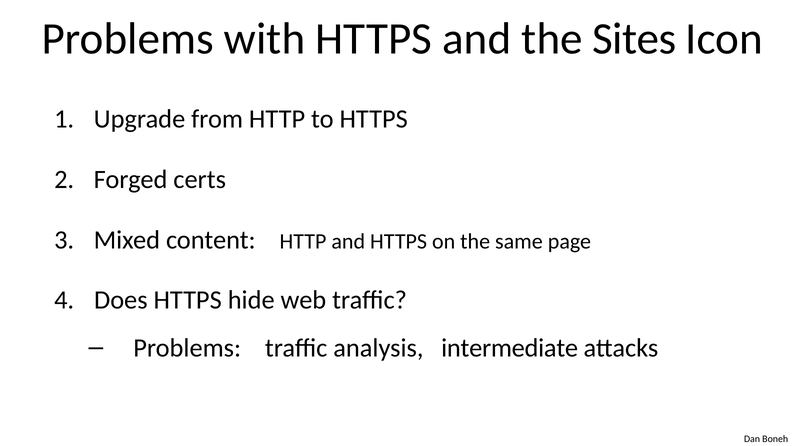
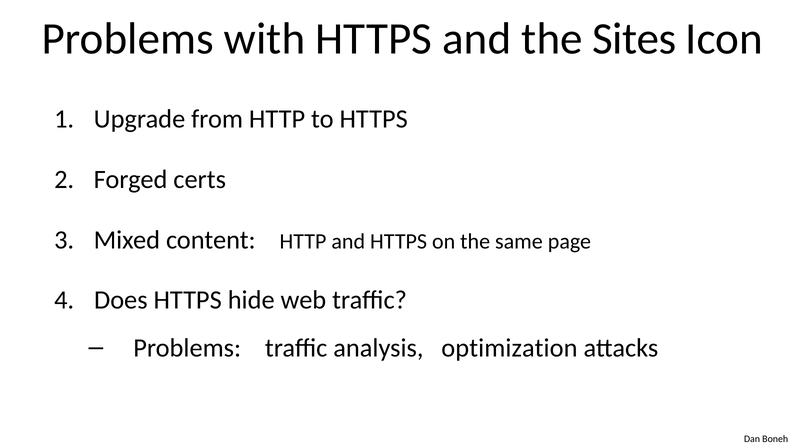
intermediate: intermediate -> optimization (509, 348)
